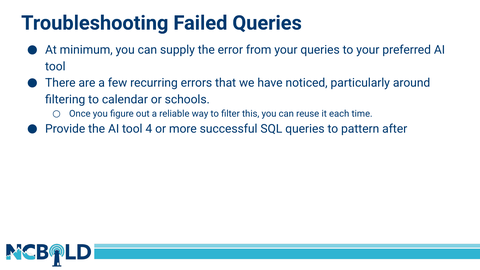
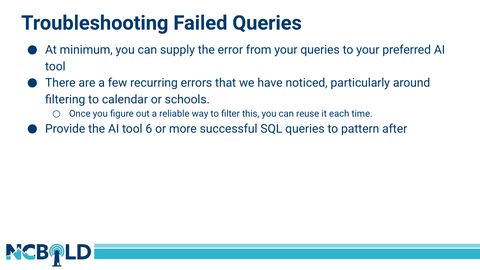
4: 4 -> 6 (149, 129)
